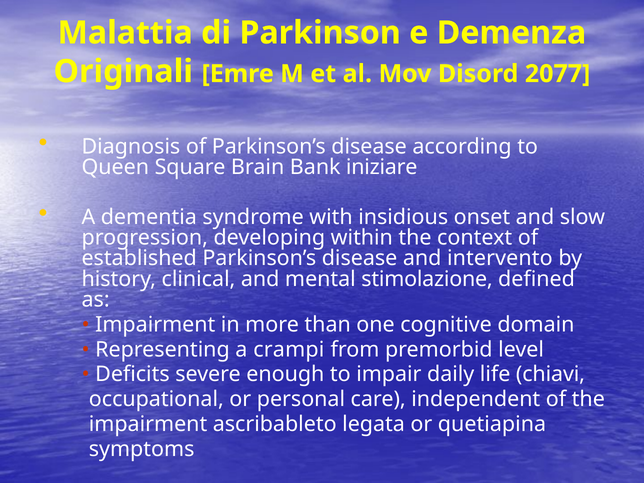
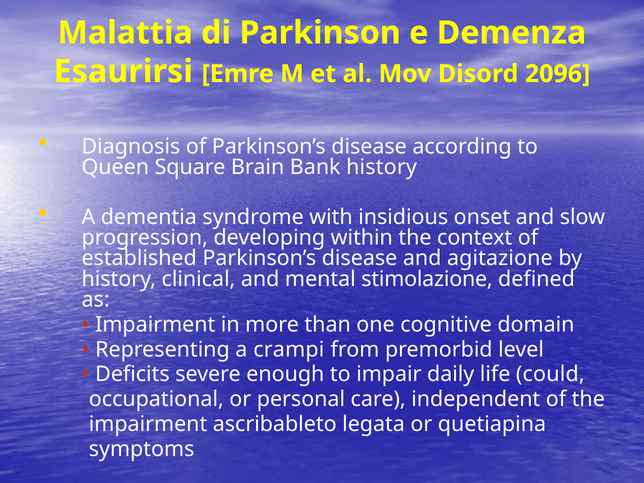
Originali: Originali -> Esaurirsi (123, 71)
2077: 2077 -> 2096 (558, 74)
Bank iniziare: iniziare -> history (382, 167)
intervento: intervento -> agitazione (500, 258)
chiavi: chiavi -> could (550, 374)
